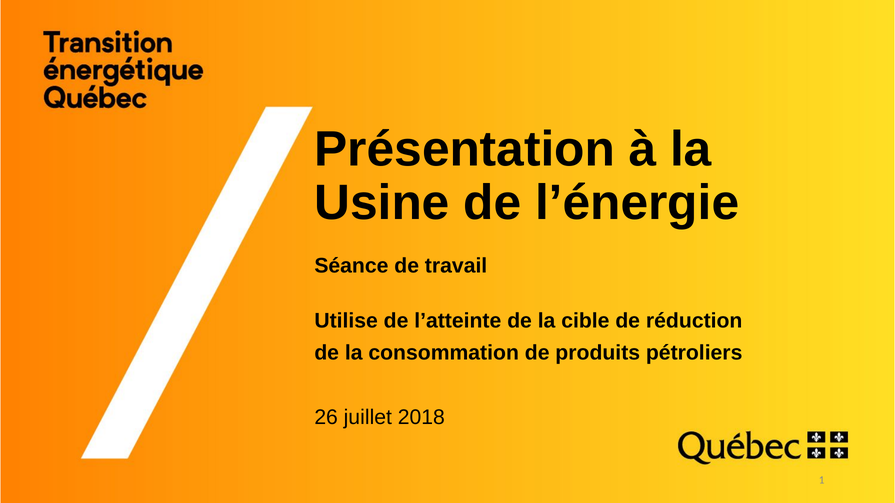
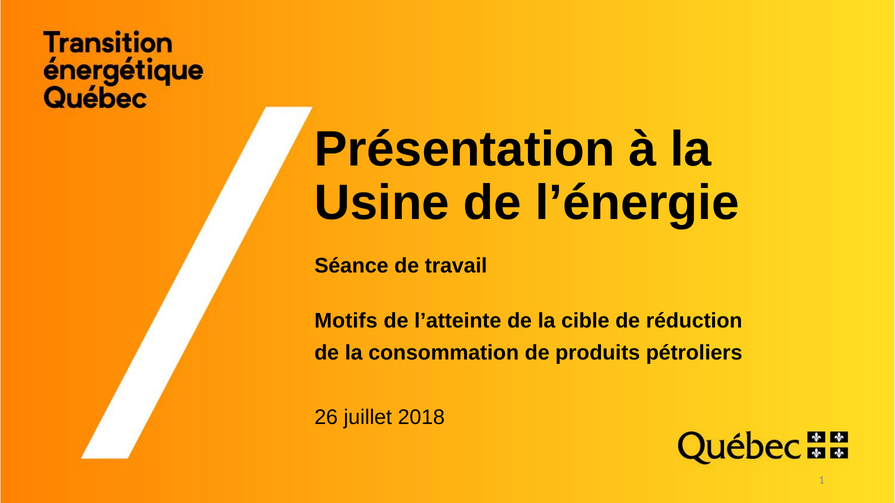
Utilise: Utilise -> Motifs (346, 321)
